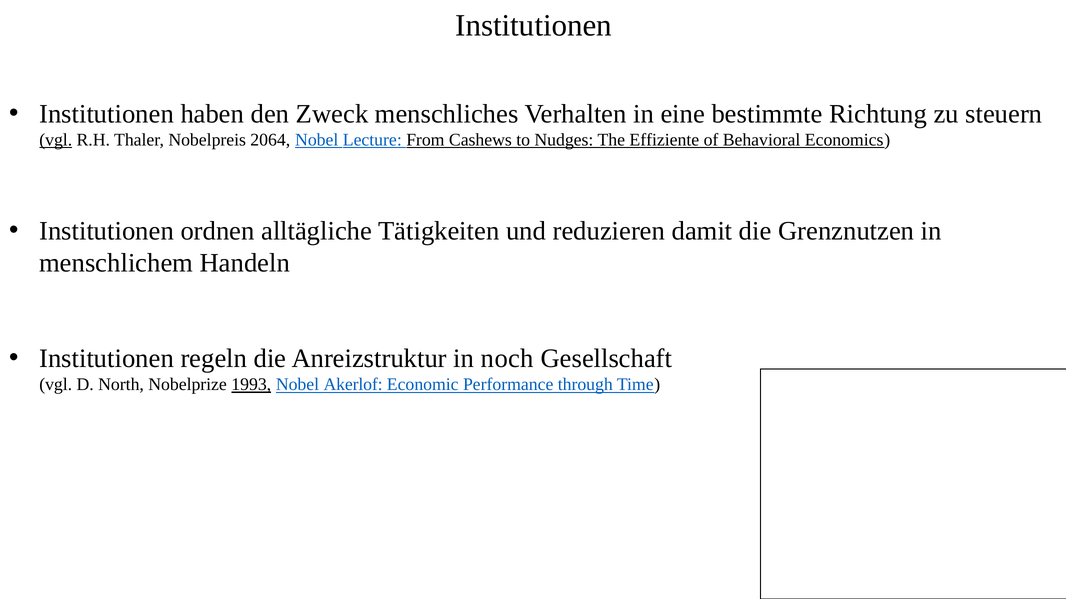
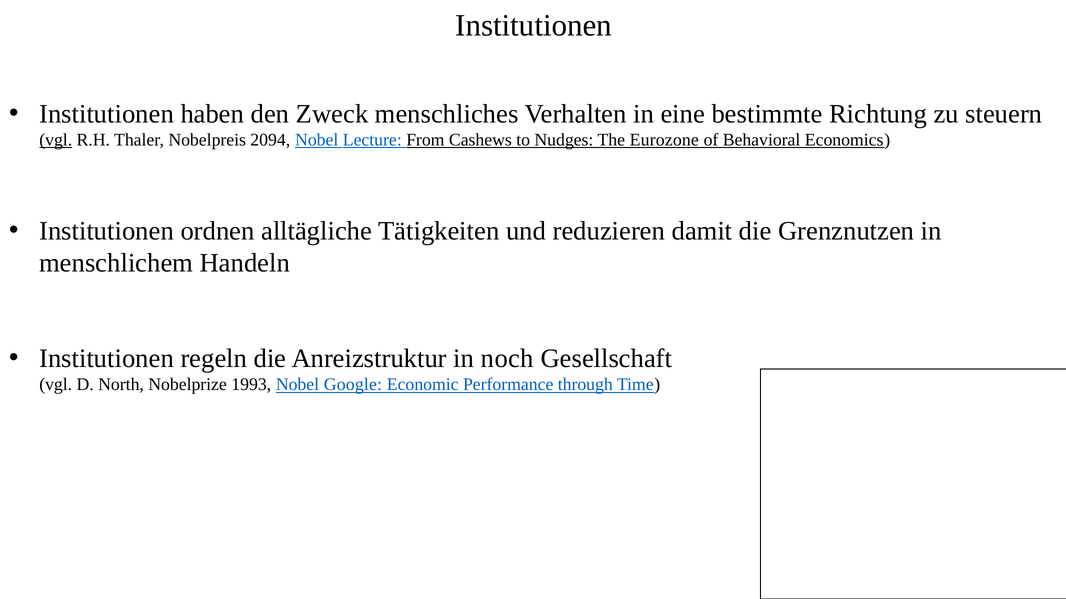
2064: 2064 -> 2094 (270, 140)
Effiziente: Effiziente -> Eurozone (664, 140)
1993 underline: present -> none (251, 385)
Akerlof: Akerlof -> Google (353, 385)
